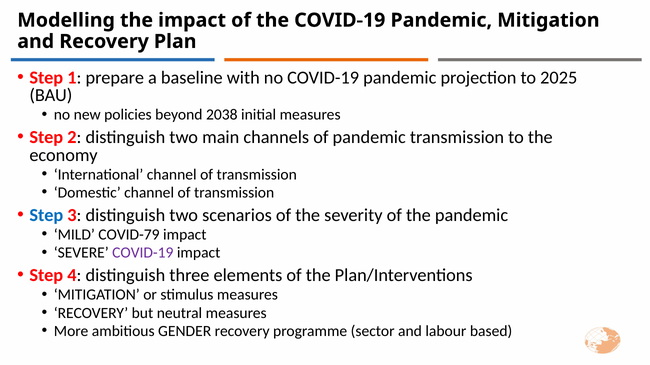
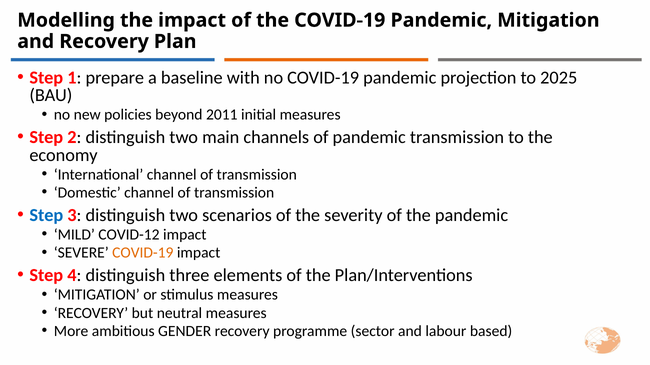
2038: 2038 -> 2011 (222, 115)
COVID-79: COVID-79 -> COVID-12 (129, 235)
COVID-19 colour: purple -> orange (143, 253)
